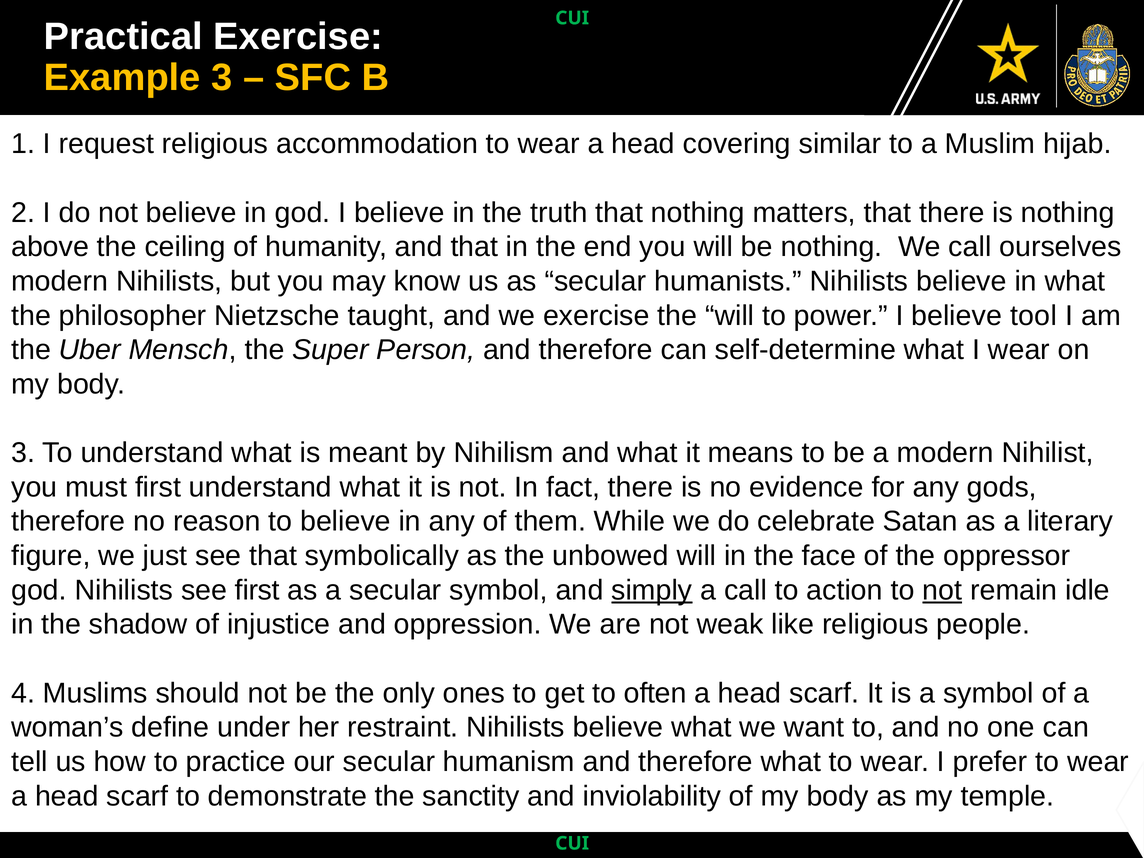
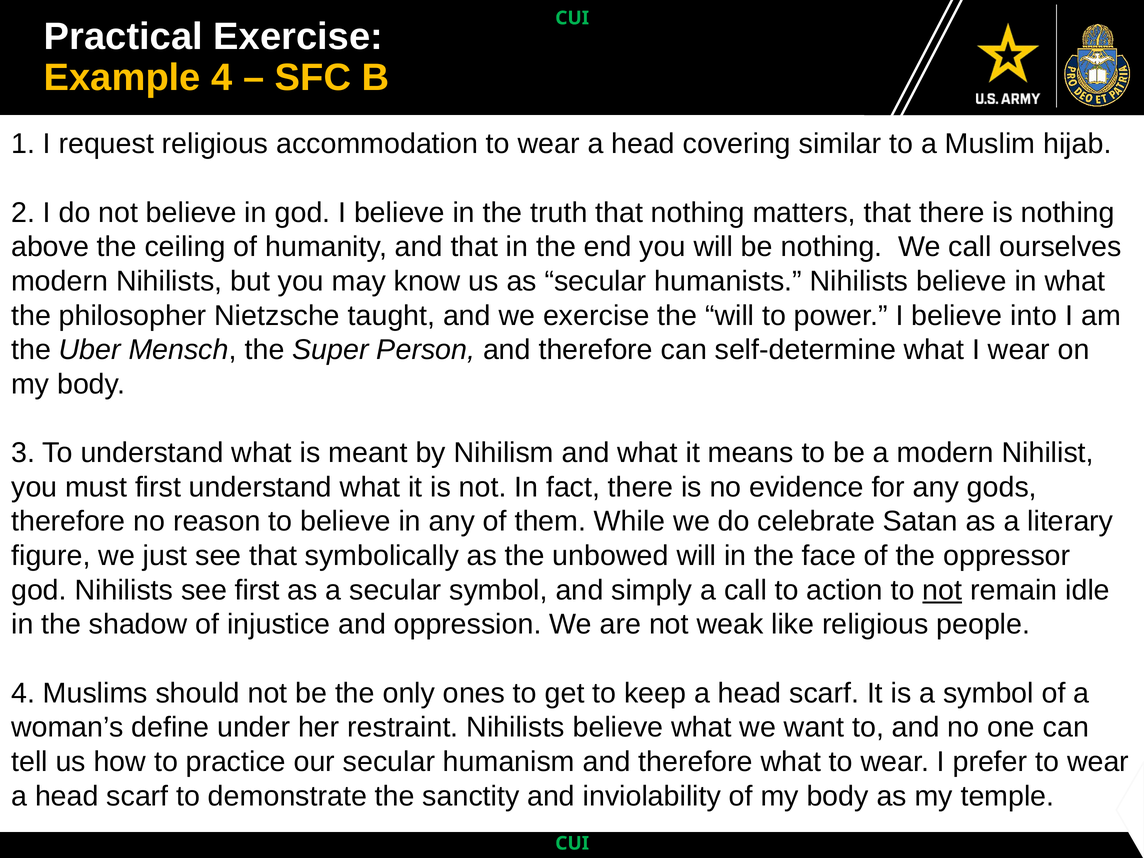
Example 3: 3 -> 4 (222, 78)
tool: tool -> into (1034, 316)
simply underline: present -> none (652, 590)
often: often -> keep (655, 693)
